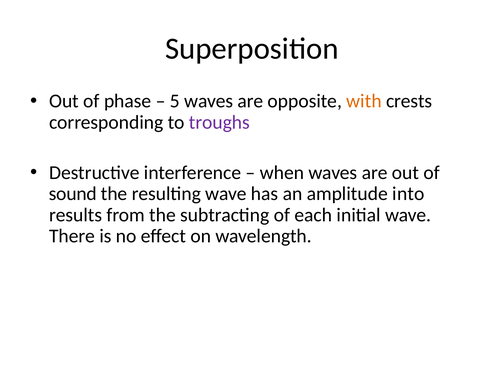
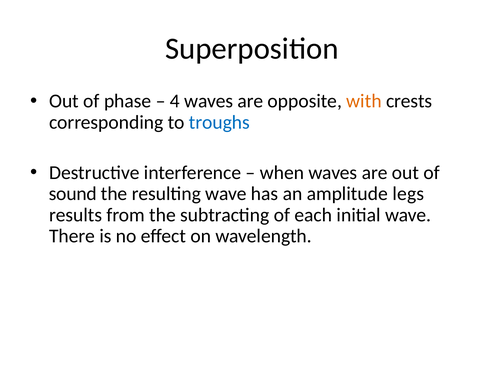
5: 5 -> 4 (175, 101)
troughs colour: purple -> blue (219, 122)
into: into -> legs (408, 194)
